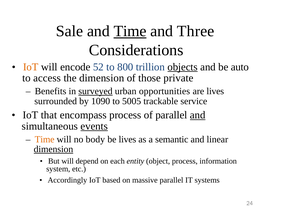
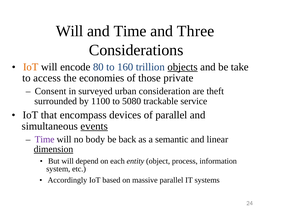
Sale: Sale -> Will (70, 31)
Time underline: present -> none (130, 31)
52: 52 -> 80 (98, 67)
800: 800 -> 160 (125, 67)
auto: auto -> take (240, 67)
the dimension: dimension -> economies (102, 78)
Benefits: Benefits -> Consent (51, 91)
surveyed underline: present -> none (95, 91)
opportunities: opportunities -> consideration (165, 91)
are lives: lives -> theft (215, 91)
1090: 1090 -> 1100 (101, 101)
5005: 5005 -> 5080 (132, 101)
encompass process: process -> devices (125, 115)
and underline: present -> none (198, 115)
Time colour: orange -> purple (45, 139)
be lives: lives -> back (127, 139)
